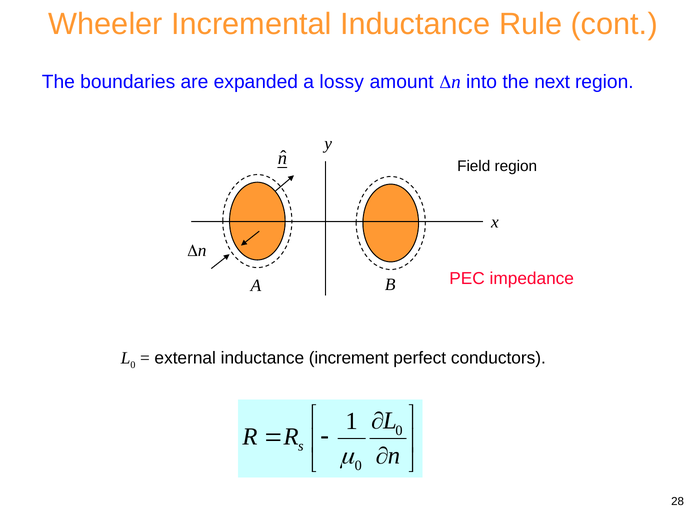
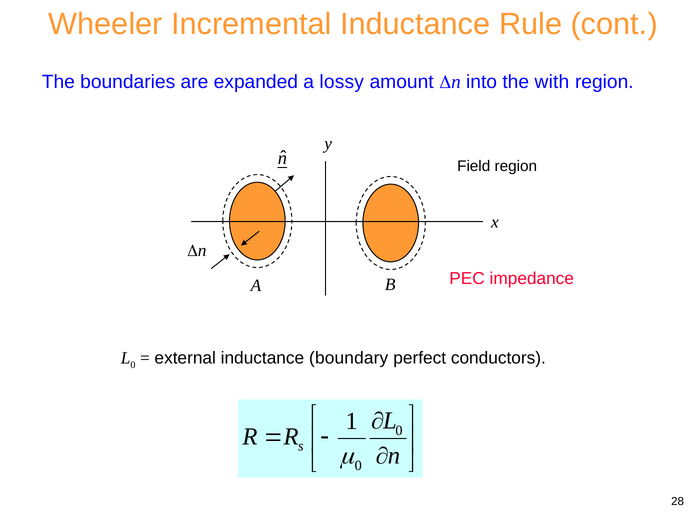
next: next -> with (552, 82)
increment: increment -> boundary (349, 358)
